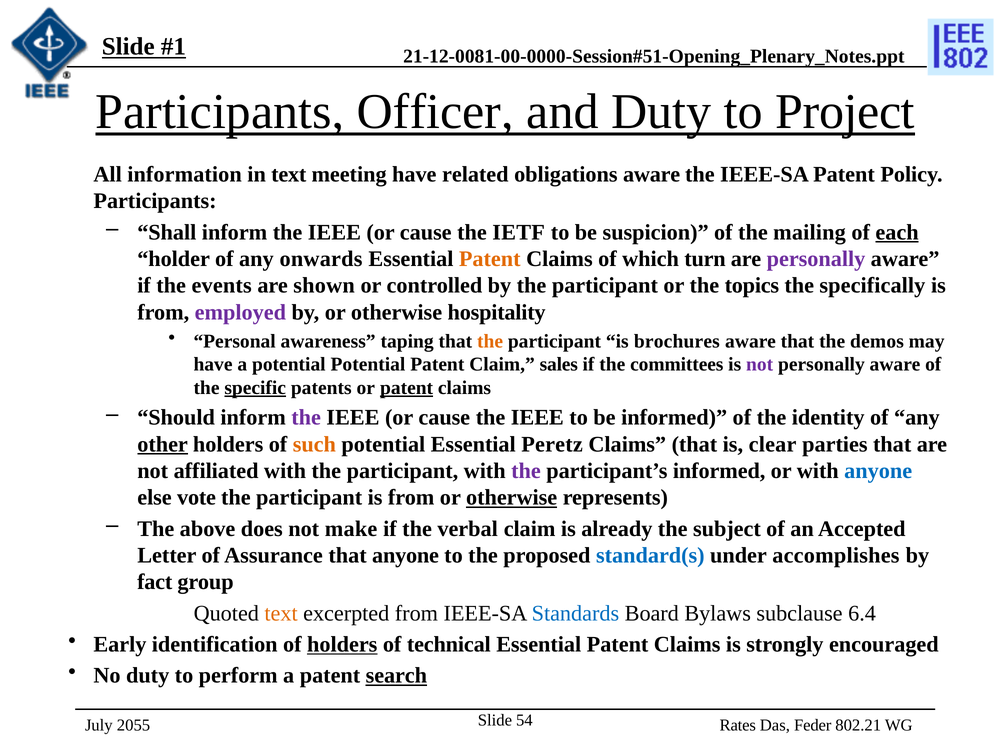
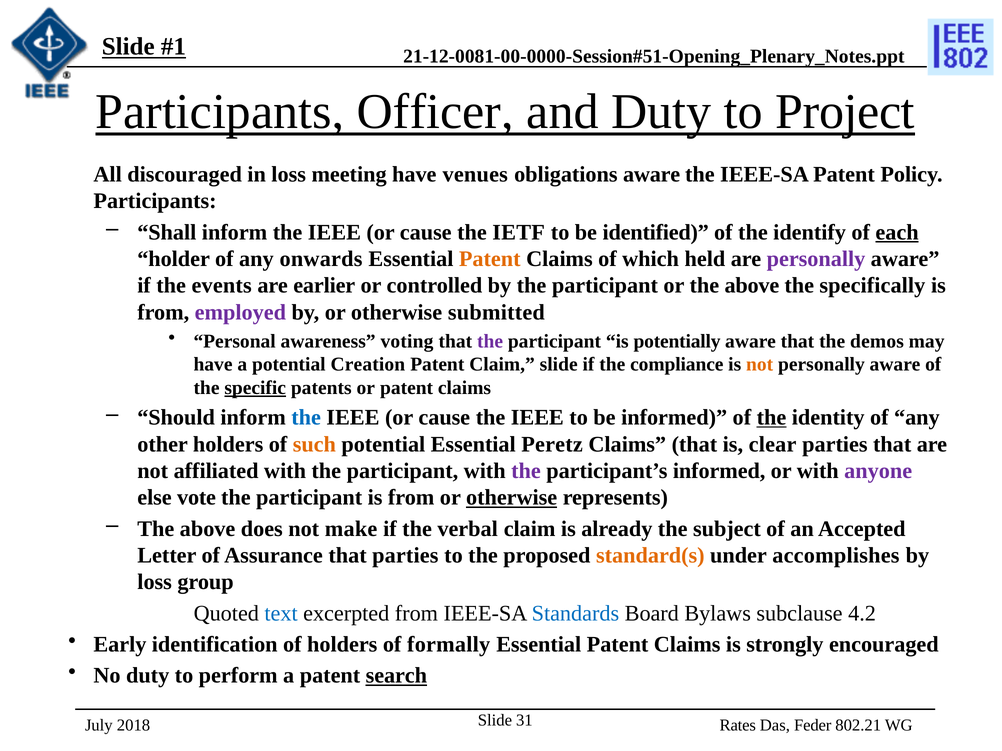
information: information -> discouraged (185, 175)
in text: text -> loss (289, 175)
related: related -> venues (475, 175)
suspicion: suspicion -> identified (656, 232)
mailing: mailing -> identify (810, 232)
turn: turn -> held (705, 259)
shown: shown -> earlier (324, 286)
or the topics: topics -> above (752, 286)
hospitality: hospitality -> submitted (496, 313)
taping: taping -> voting (407, 341)
the colour: orange -> purple (490, 341)
brochures: brochures -> potentially (677, 341)
potential Potential: Potential -> Creation (368, 365)
Claim sales: sales -> slide (559, 365)
committees: committees -> compliance (677, 365)
not colour: purple -> orange (760, 365)
patent underline: present -> none (407, 388)
the colour: purple -> blue (306, 418)
the underline: none -> present (771, 418)
other underline: present -> none (163, 445)
anyone colour: blue -> purple (878, 471)
that anyone: anyone -> parties (405, 556)
standard(s colour: blue -> orange (650, 556)
fact: fact -> loss (155, 582)
text colour: orange -> blue (281, 614)
6.4: 6.4 -> 4.2 (862, 614)
holders underline: present -> none (342, 645)
technical: technical -> formally (449, 645)
54: 54 -> 31 (524, 721)
2055: 2055 -> 2018 (134, 726)
